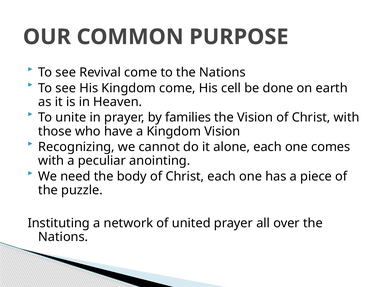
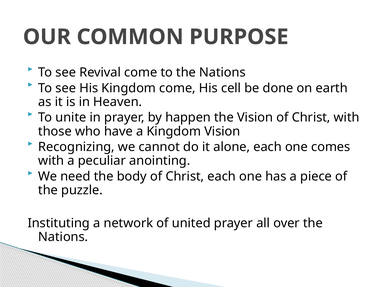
families: families -> happen (188, 118)
